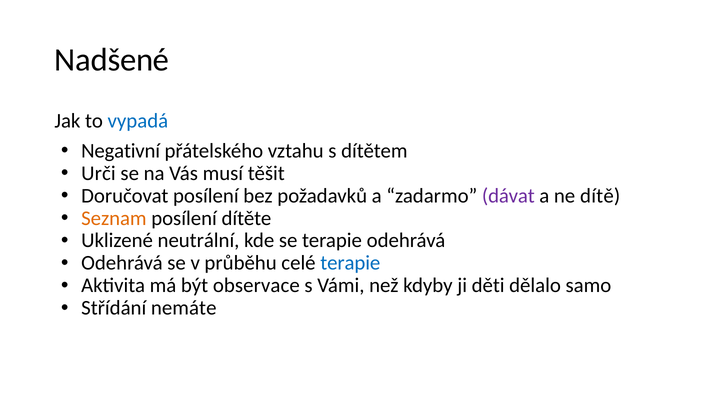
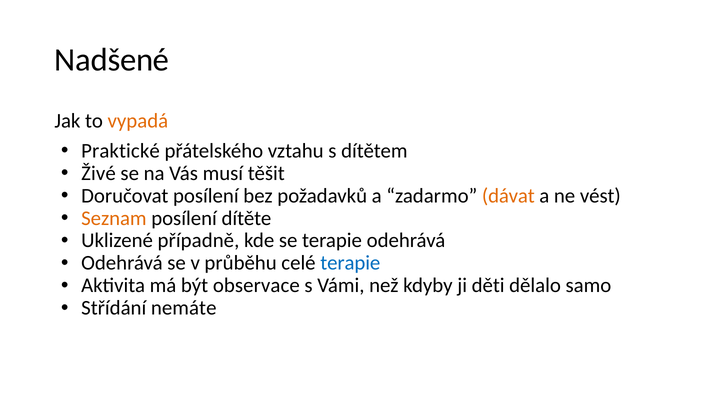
vypadá colour: blue -> orange (138, 121)
Negativní: Negativní -> Praktické (121, 151)
Urči: Urči -> Živé (98, 173)
dávat colour: purple -> orange (508, 195)
dítě: dítě -> vést (600, 195)
neutrální: neutrální -> případně (198, 240)
